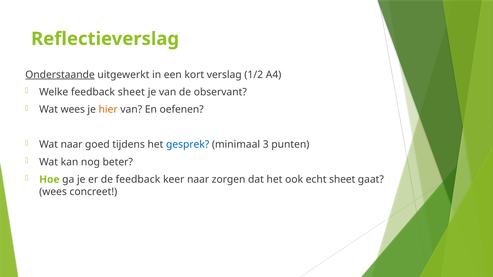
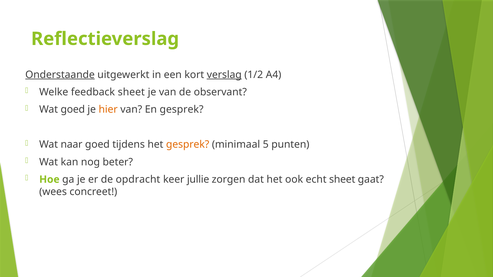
verslag underline: none -> present (224, 75)
Wat wees: wees -> goed (73, 110)
En oefenen: oefenen -> gesprek (182, 110)
gesprek colour: blue -> orange (188, 145)
3: 3 -> 5 (266, 145)
de feedback: feedback -> opdracht (138, 180)
keer naar: naar -> jullie (198, 180)
